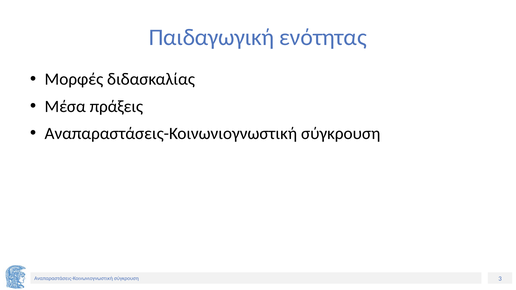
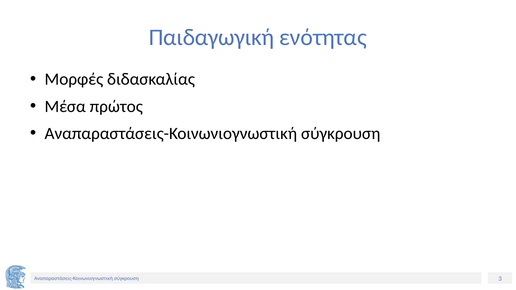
πράξεις: πράξεις -> πρώτος (116, 106)
